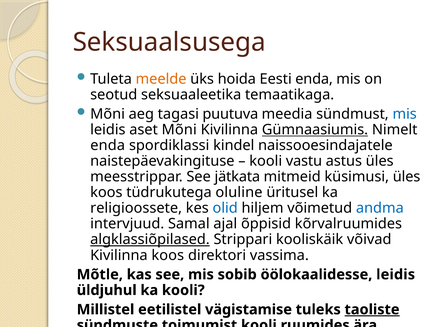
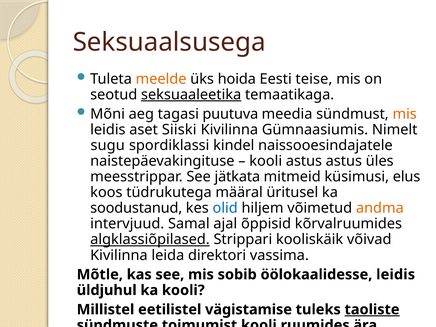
Eesti enda: enda -> teise (314, 79)
seksuaaleetika underline: none -> present (191, 95)
mis colour: blue -> orange (405, 114)
aset Mõni: Mõni -> Siiski (179, 130)
Gümnaasiumis underline: present -> none (315, 130)
enda: enda -> sugu (108, 145)
kooli vastu: vastu -> astus (304, 161)
küsimusi üles: üles -> elus (407, 177)
oluline: oluline -> määral (239, 192)
religioossete: religioossete -> soodustanud (136, 208)
andma colour: blue -> orange (380, 208)
Kivilinna koos: koos -> leida (168, 255)
